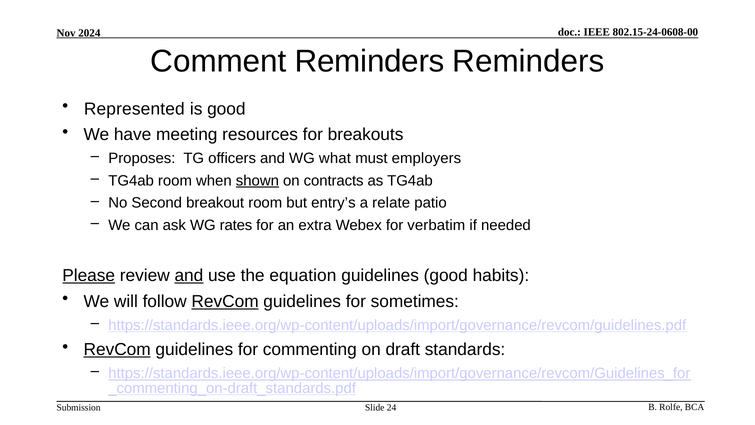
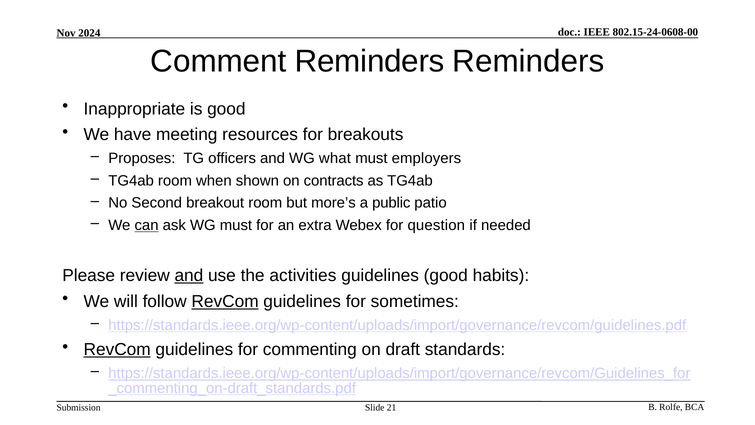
Represented: Represented -> Inappropriate (134, 109)
shown underline: present -> none (257, 181)
entry’s: entry’s -> more’s (333, 203)
relate: relate -> public (391, 203)
can underline: none -> present (147, 225)
WG rates: rates -> must (236, 225)
verbatim: verbatim -> question (436, 225)
Please underline: present -> none (89, 276)
equation: equation -> activities (303, 276)
24: 24 -> 21 (392, 407)
